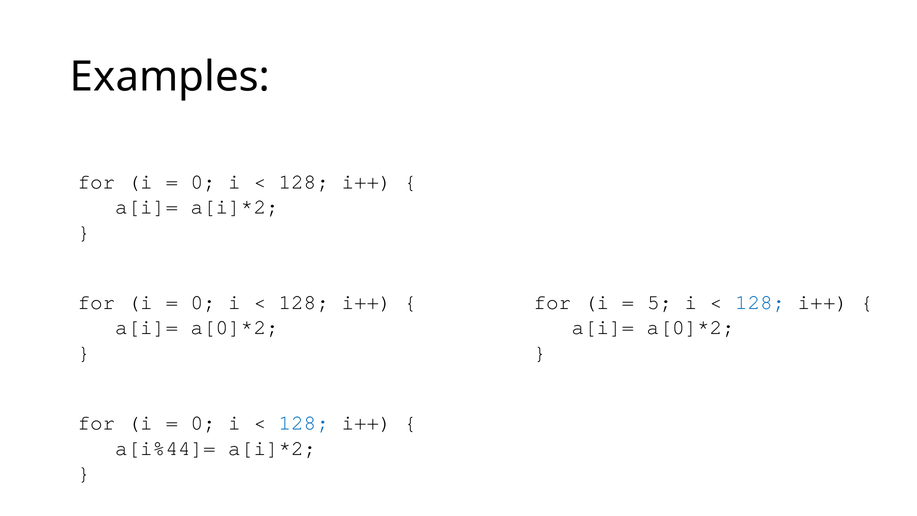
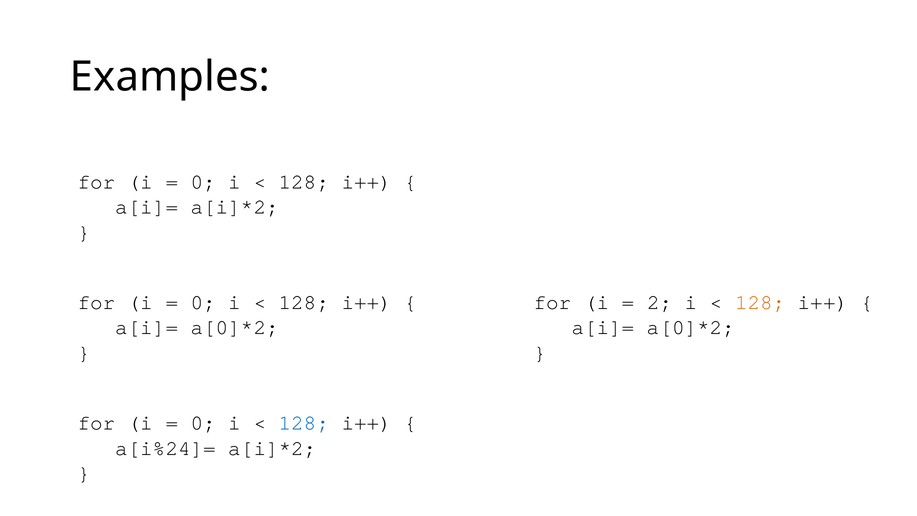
5: 5 -> 2 (660, 302)
128 colour: blue -> orange (760, 302)
a[i%44]=: a[i%44]= -> a[i%24]= (166, 448)
